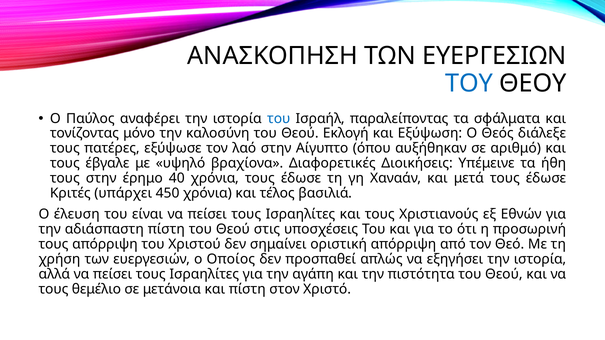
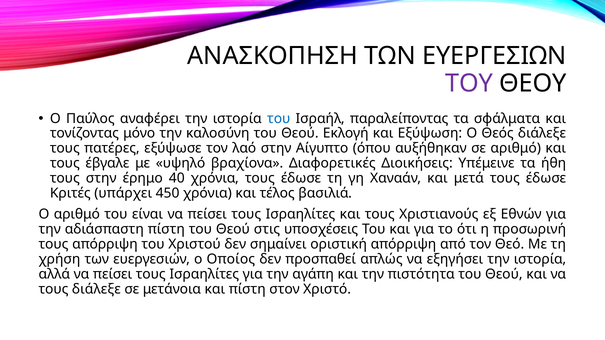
ΤΟΥ colour: blue -> purple (469, 83)
Ο έλευση: έλευση -> αριθμό (77, 215)
τους θεμέλιο: θεμέλιο -> διάλεξε (96, 289)
